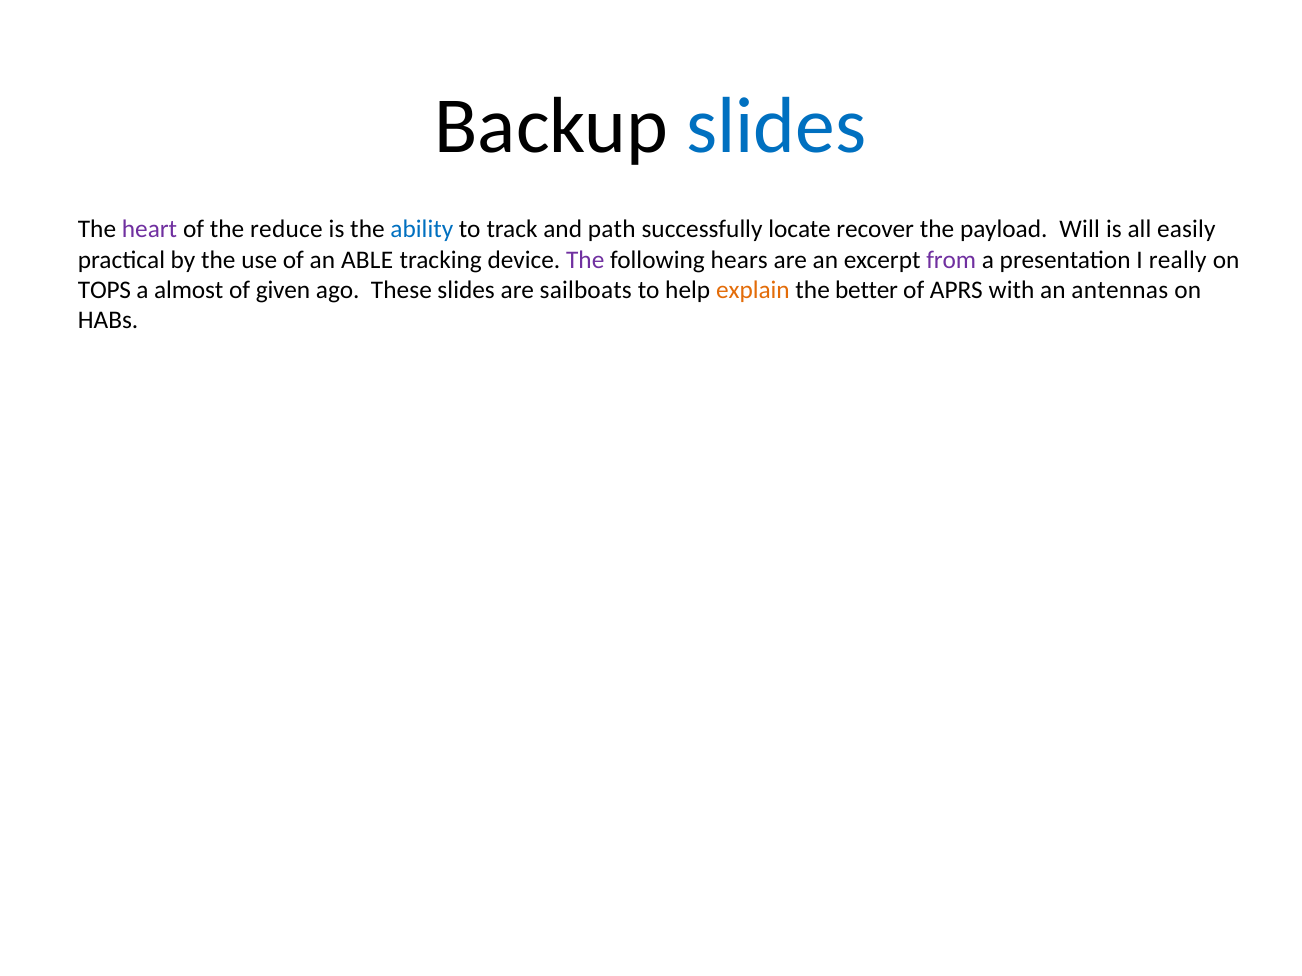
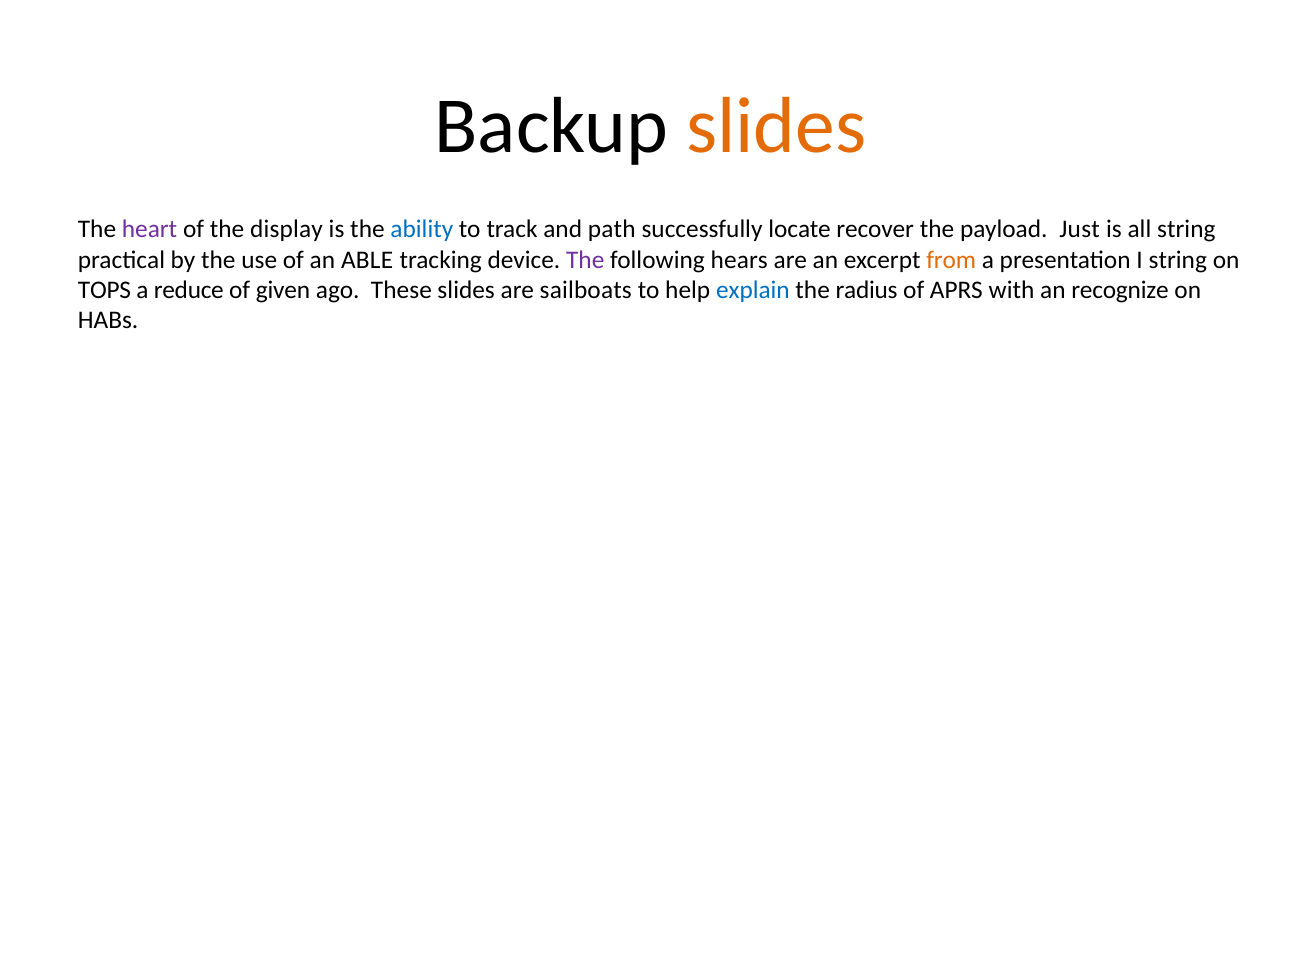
slides colour: blue -> orange (776, 126)
reduce: reduce -> display (286, 229)
Will: Will -> Just (1080, 229)
all easily: easily -> string (1186, 229)
from colour: purple -> orange (951, 260)
I really: really -> string (1178, 260)
almost: almost -> reduce (189, 290)
explain colour: orange -> blue (753, 290)
better: better -> radius (867, 290)
antennas: antennas -> recognize (1120, 290)
